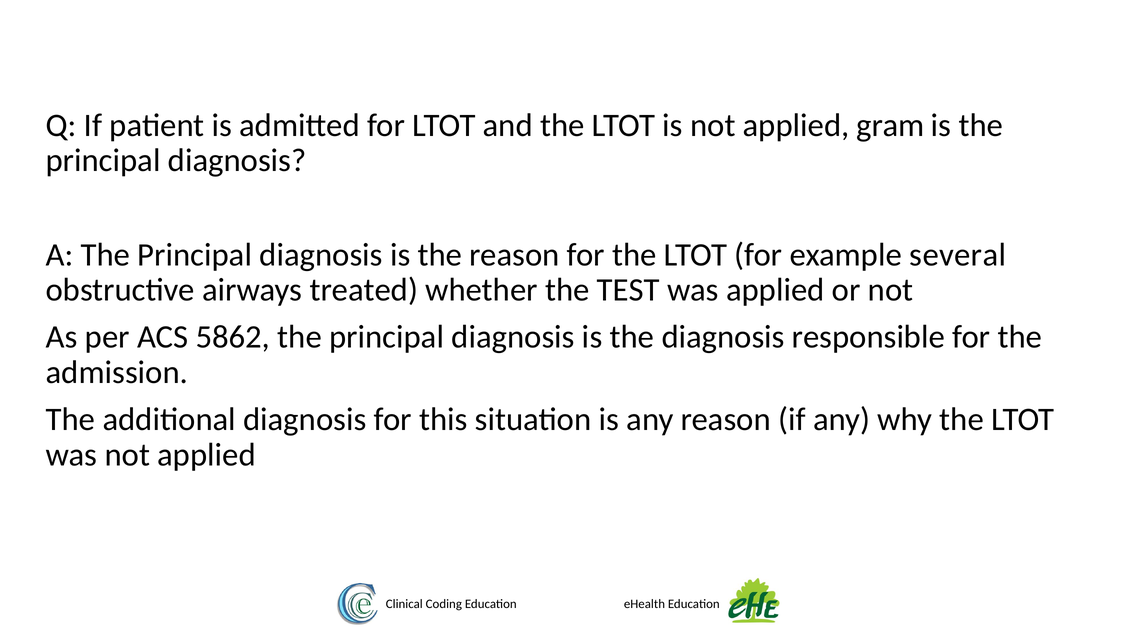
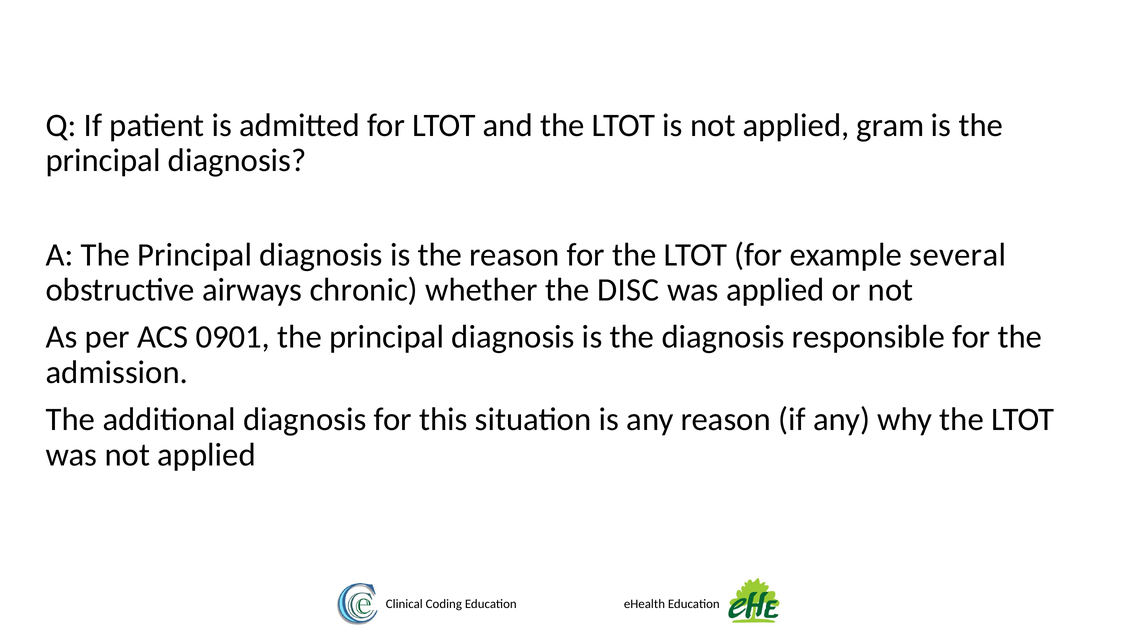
treated: treated -> chronic (364, 290)
TEST: TEST -> DISC (628, 290)
5862: 5862 -> 0901 (233, 337)
